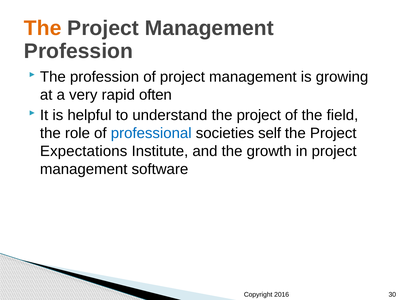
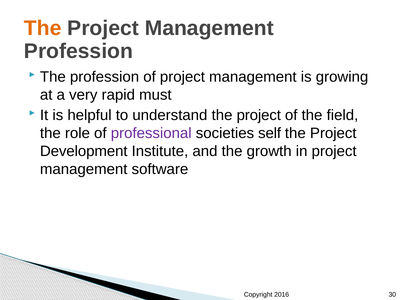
often: often -> must (155, 95)
professional colour: blue -> purple (151, 133)
Expectations: Expectations -> Development (84, 151)
